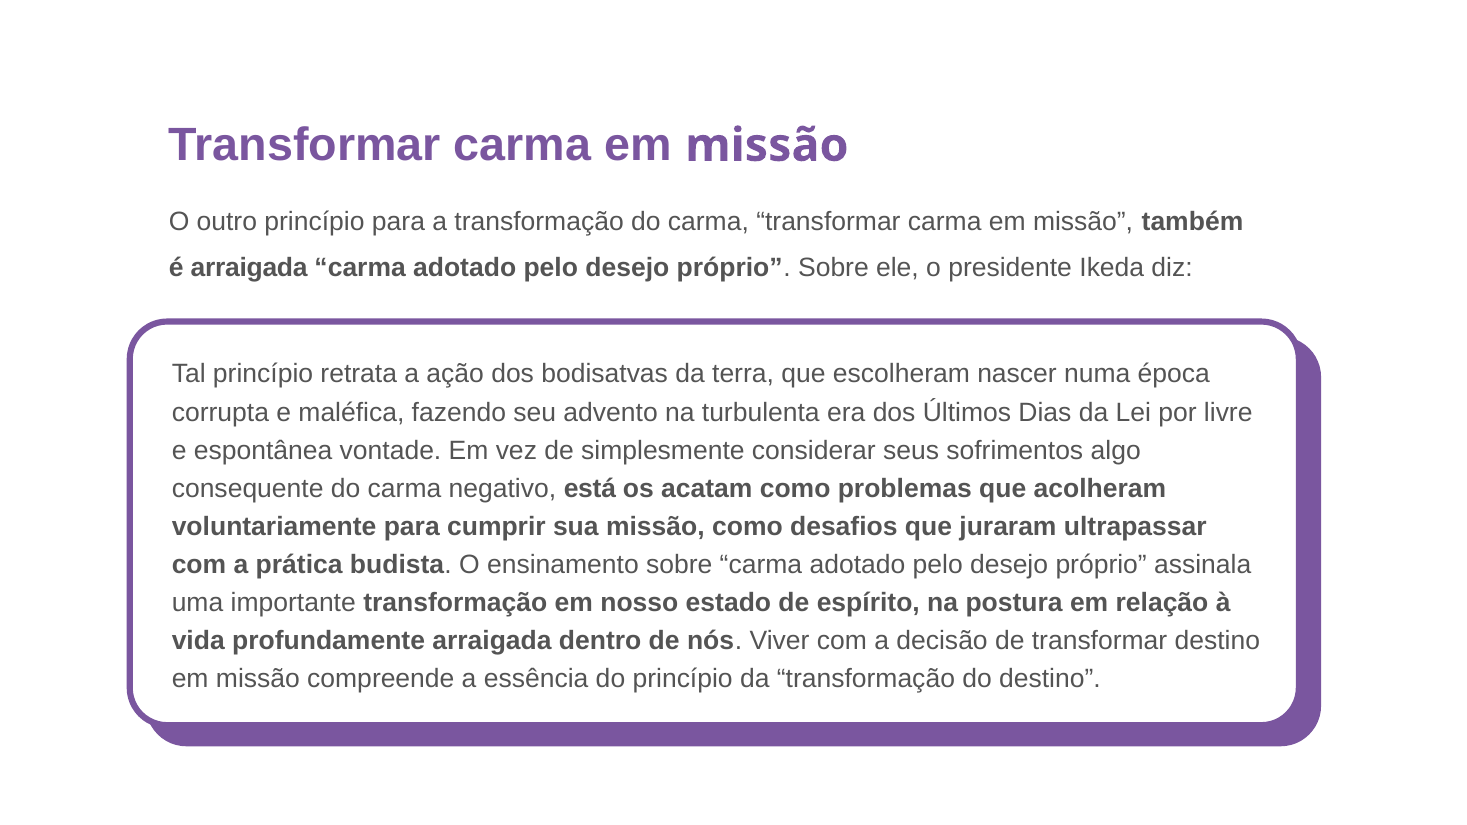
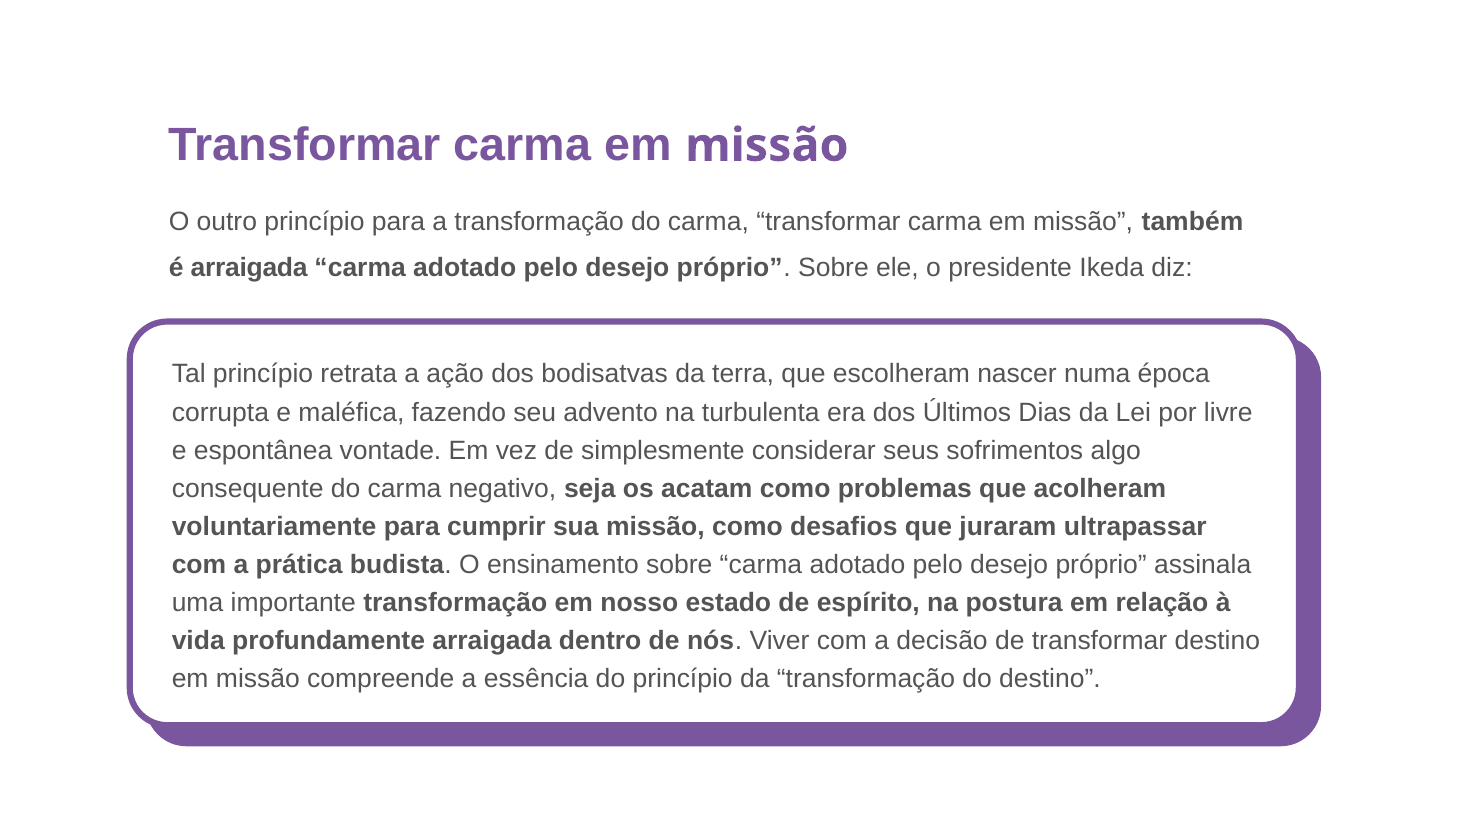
está: está -> seja (590, 489)
